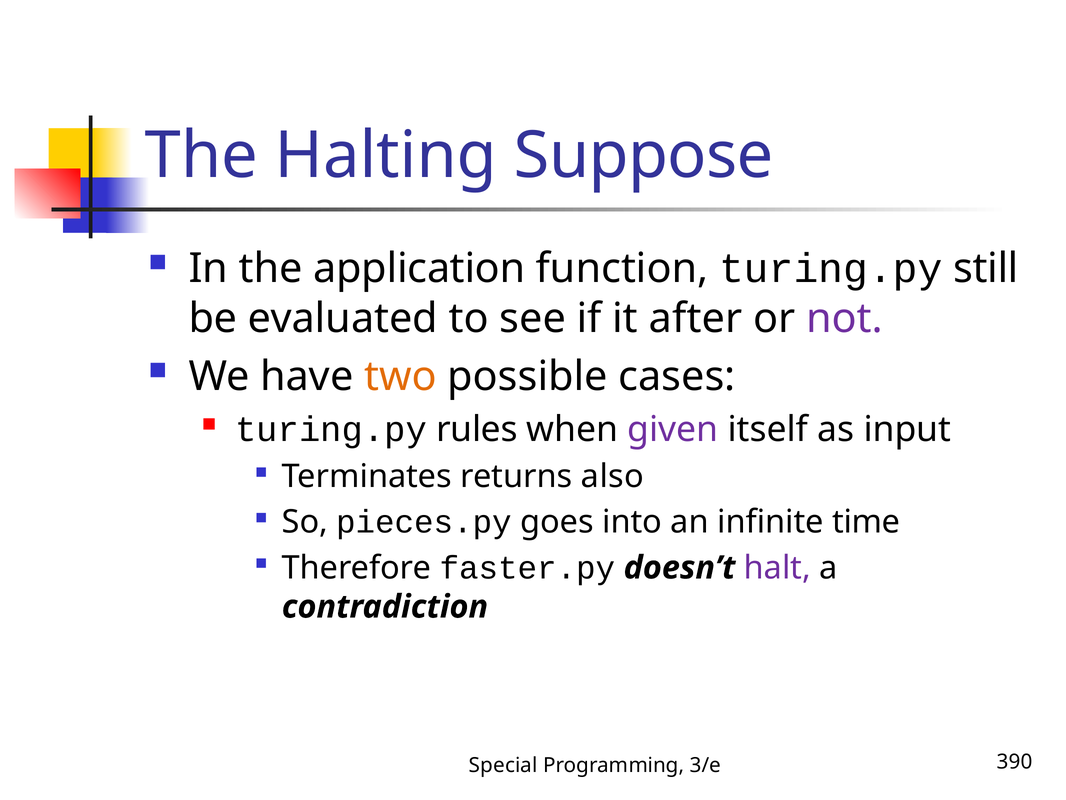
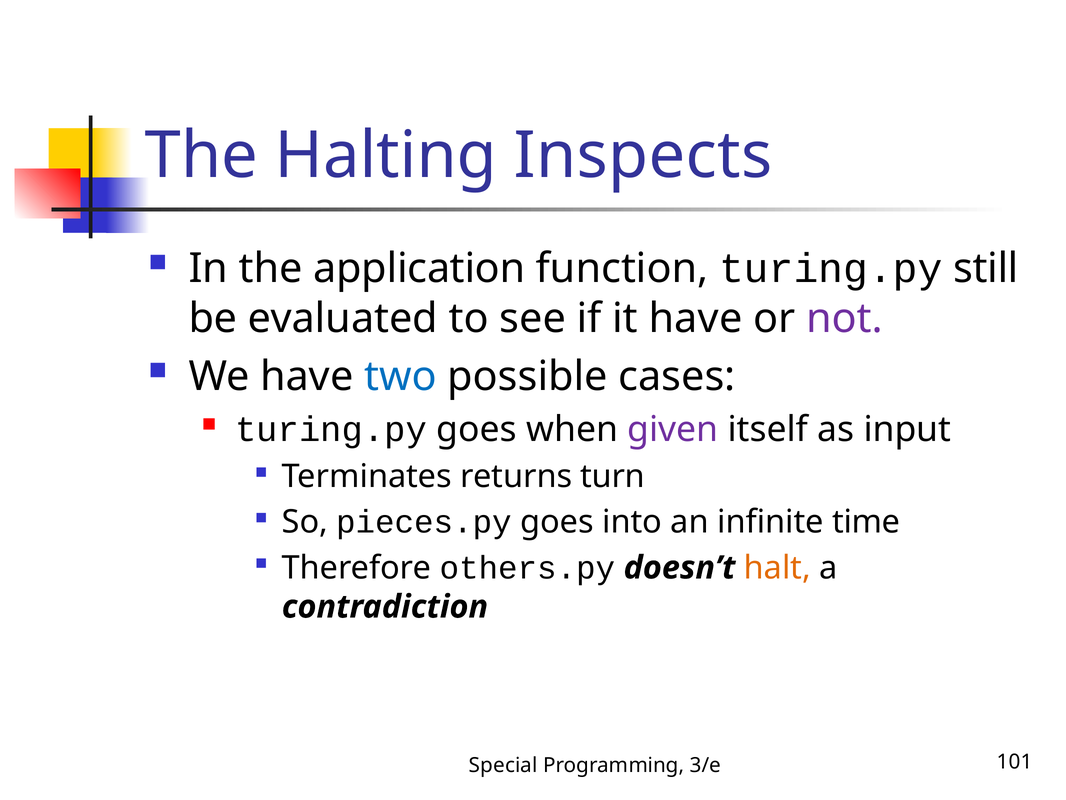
Suppose: Suppose -> Inspects (643, 156)
it after: after -> have (696, 318)
two colour: orange -> blue (400, 376)
turing.py rules: rules -> goes (477, 429)
also: also -> turn (613, 476)
faster.py: faster.py -> others.py (527, 567)
halt colour: purple -> orange (777, 567)
390: 390 -> 101 (1015, 761)
